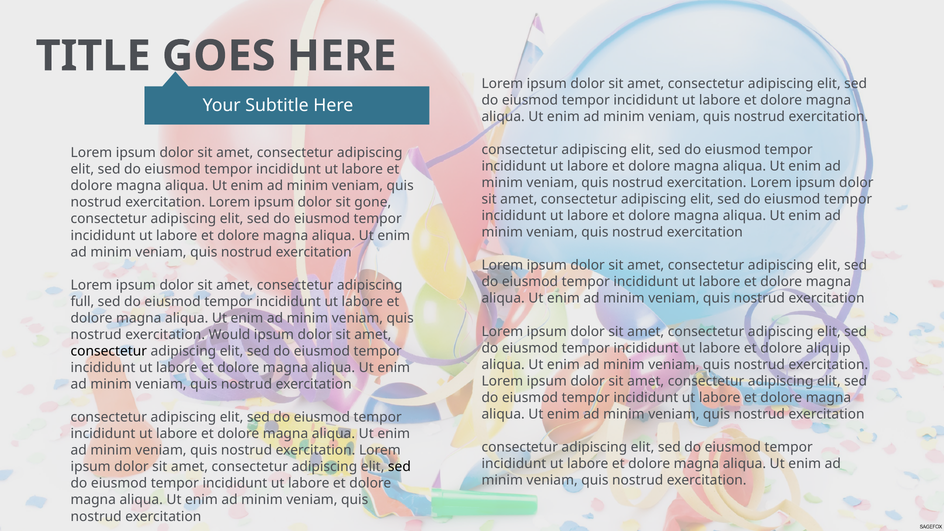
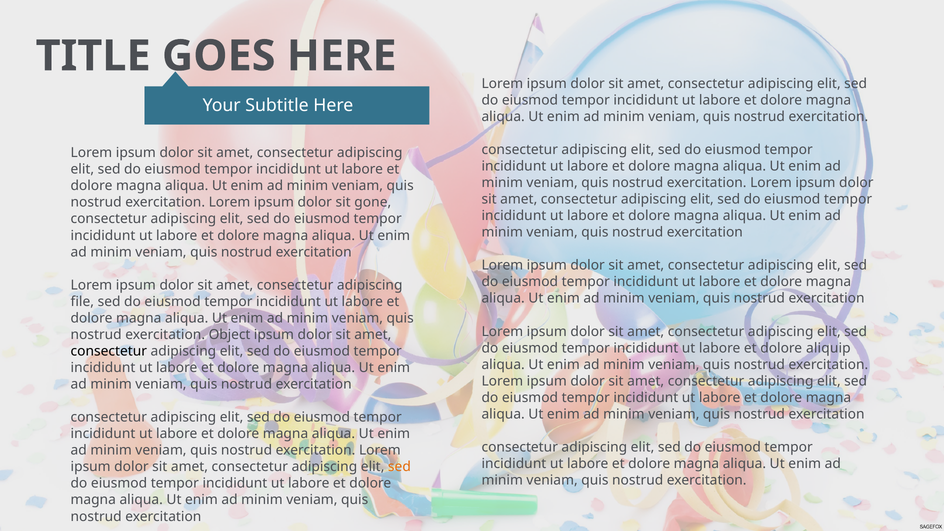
full: full -> file (82, 302)
Would: Would -> Object (230, 335)
sed colour: black -> orange (399, 467)
